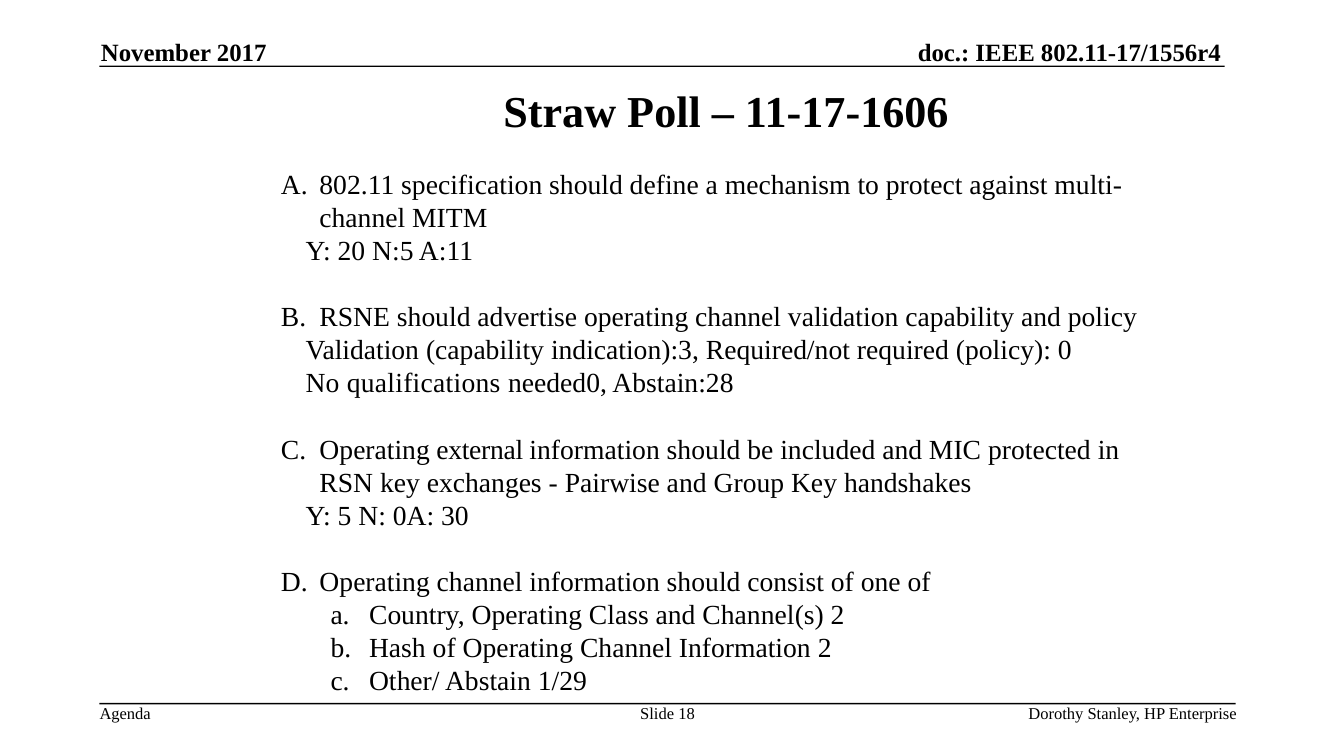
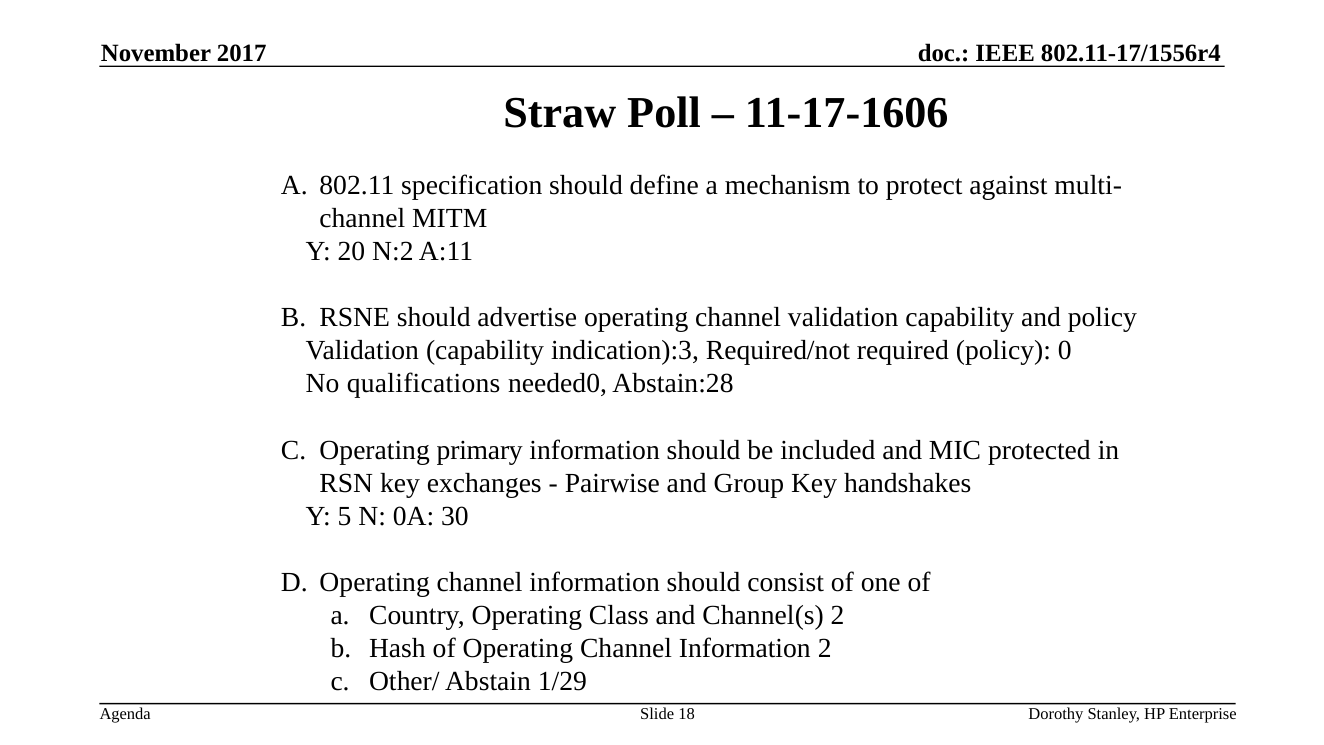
N:5: N:5 -> N:2 (393, 251)
external: external -> primary (480, 450)
